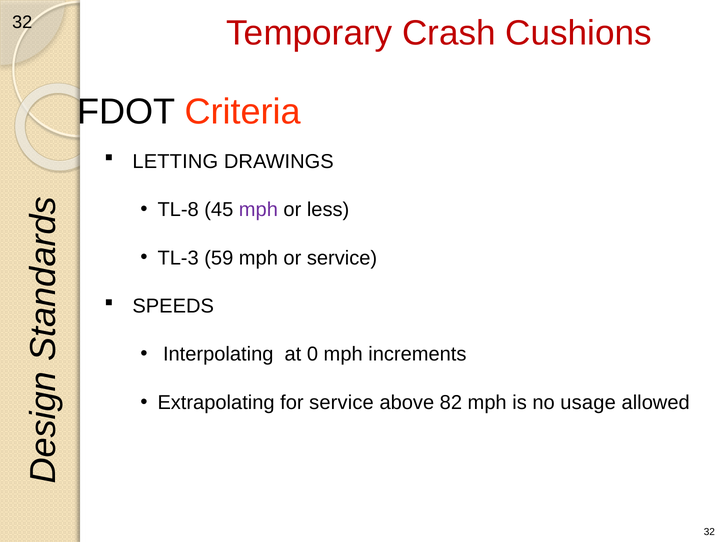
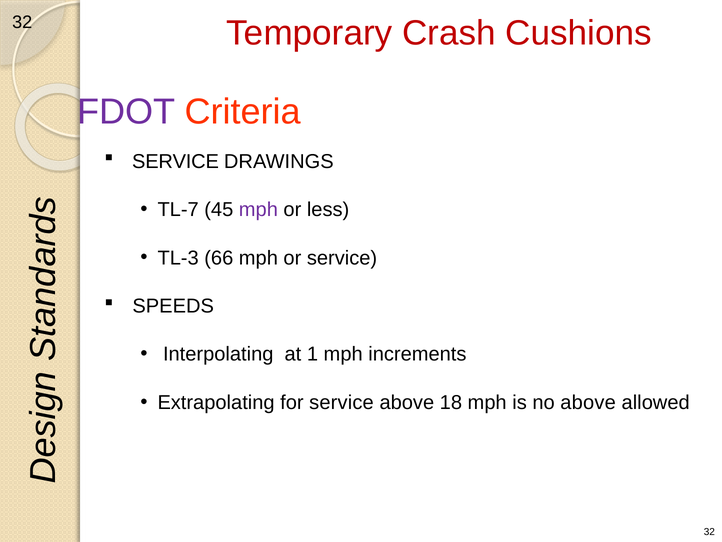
FDOT colour: black -> purple (126, 112)
LETTING: LETTING -> SERVICE (175, 161)
TL-8: TL-8 -> TL-7 (178, 210)
59: 59 -> 66 (219, 258)
0: 0 -> 1 (312, 354)
82: 82 -> 18 (451, 402)
no usage: usage -> above (588, 402)
